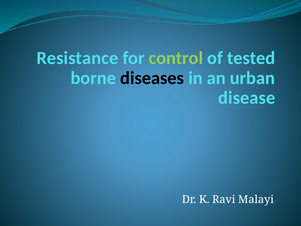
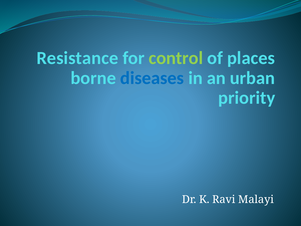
tested: tested -> places (251, 58)
diseases colour: black -> blue (152, 78)
disease: disease -> priority (247, 98)
